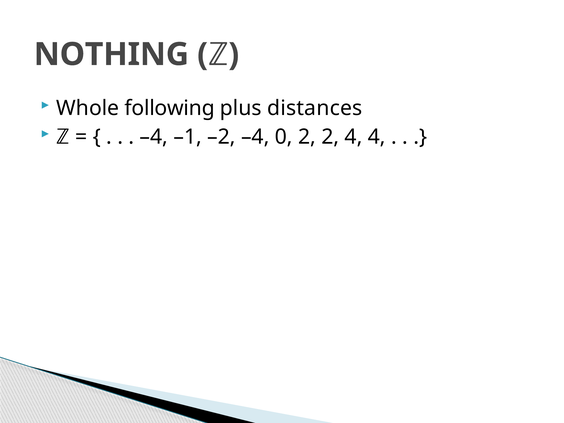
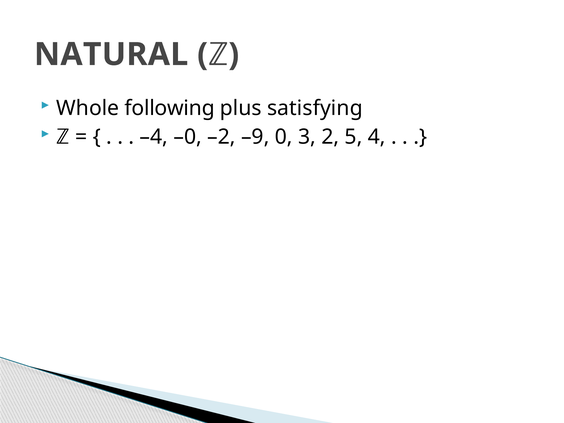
NOTHING: NOTHING -> NATURAL (111, 54)
distances: distances -> satisfying (315, 108)
–1: –1 -> –0 (188, 137)
–2 –4: –4 -> –9 (255, 137)
0 2: 2 -> 3 (307, 137)
2 4: 4 -> 5 (354, 137)
